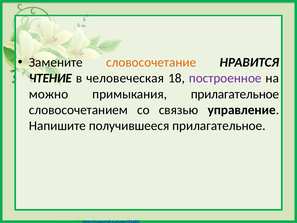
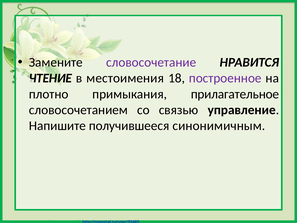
словосочетание colour: orange -> purple (151, 62)
человеческая: человеческая -> местоимения (125, 78)
можно: можно -> плотно (49, 94)
получившееся прилагательное: прилагательное -> синонимичным (219, 126)
